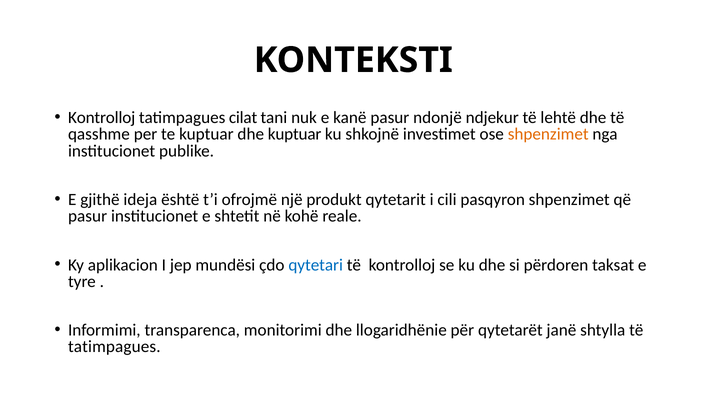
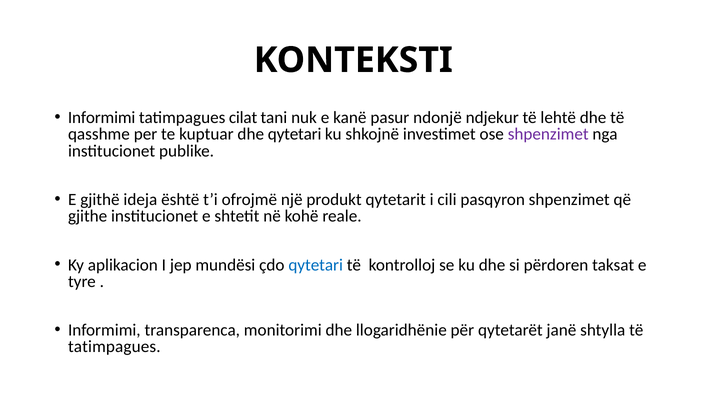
Kontrolloj: Kontrolloj -> Informimi (102, 118)
dhe kuptuar: kuptuar -> qytetari (295, 134)
shpenzimet colour: orange -> purple (548, 134)
pasur: pasur -> gjithe (88, 216)
